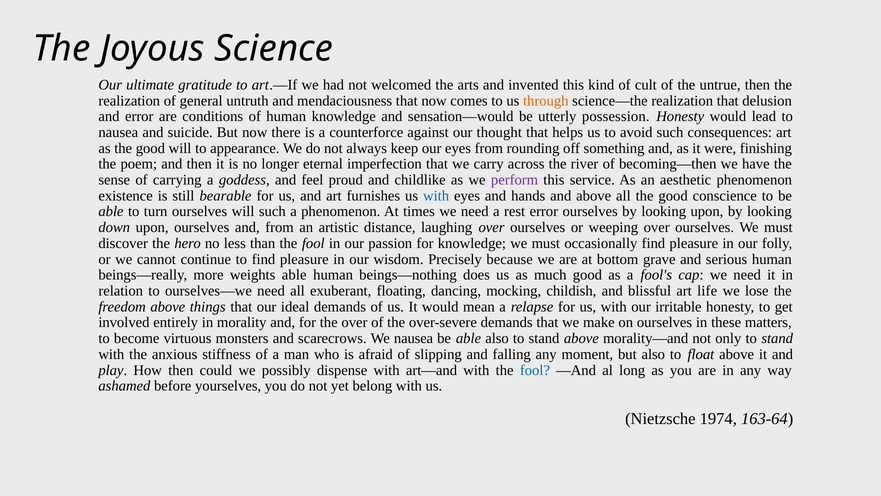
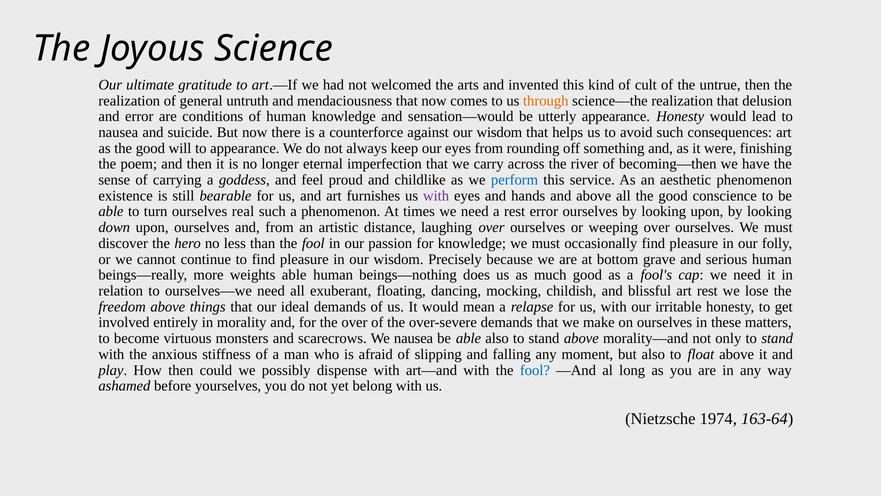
utterly possession: possession -> appearance (616, 116)
against our thought: thought -> wisdom (499, 132)
perform colour: purple -> blue (515, 180)
with colour: blue -> purple (436, 196)
ourselves will: will -> real (243, 211)
art life: life -> rest (707, 291)
